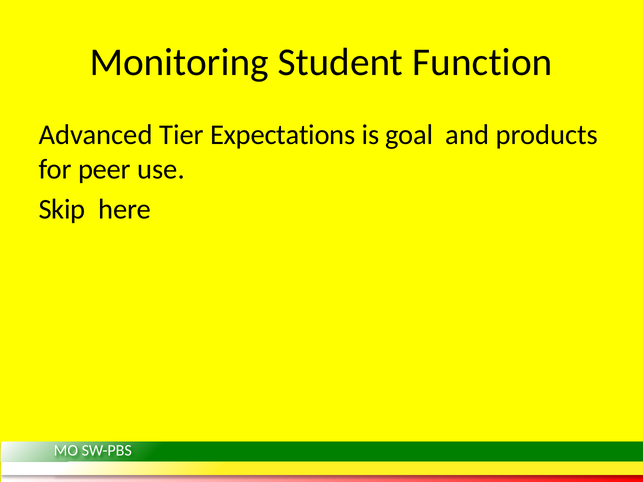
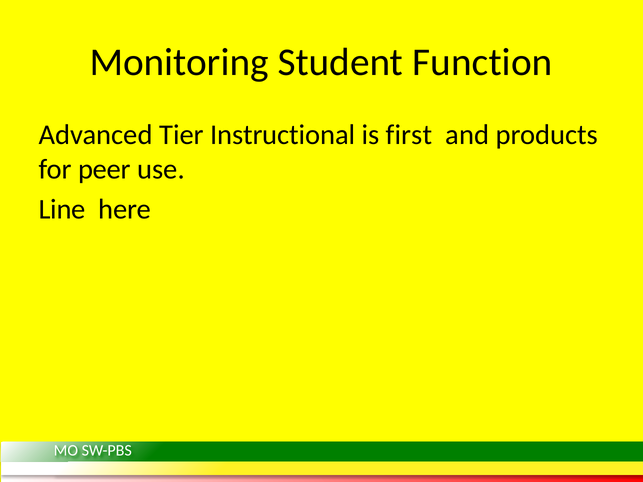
Expectations: Expectations -> Instructional (283, 135)
goal: goal -> first (409, 135)
Skip: Skip -> Line (62, 209)
